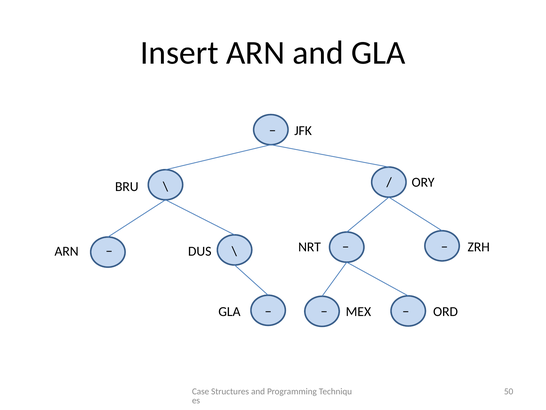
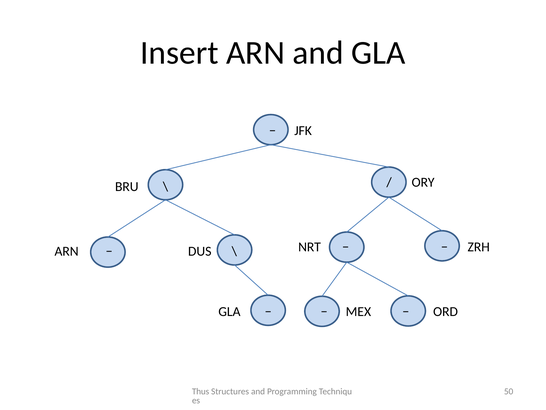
Case: Case -> Thus (201, 391)
